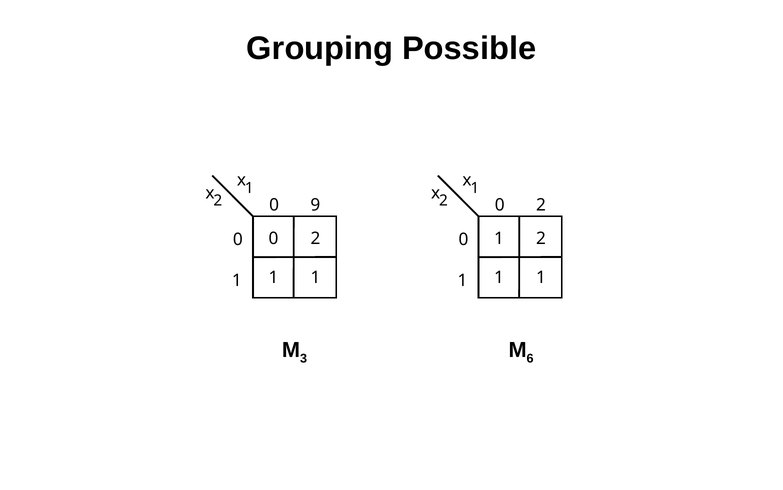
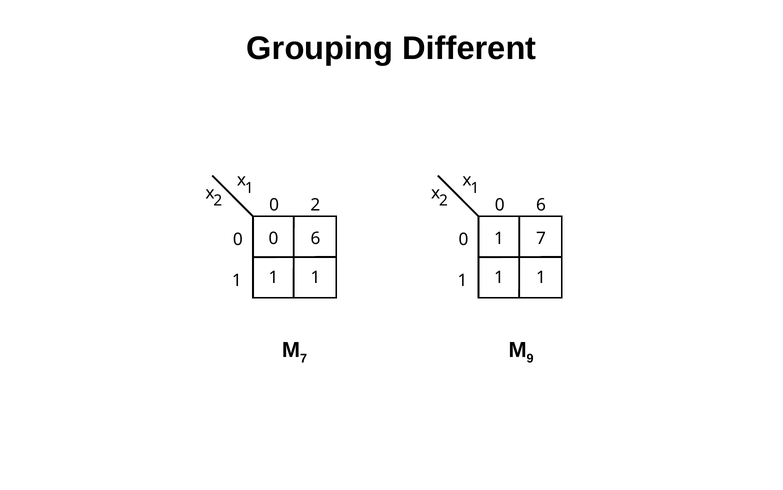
Possible: Possible -> Different (469, 48)
0 9: 9 -> 2 (315, 205)
2: 2 -> 6 (541, 205)
2: 2 -> 6 (315, 238)
1 2: 2 -> 7 (541, 238)
3: 3 -> 7 (304, 358)
6: 6 -> 9 (530, 358)
